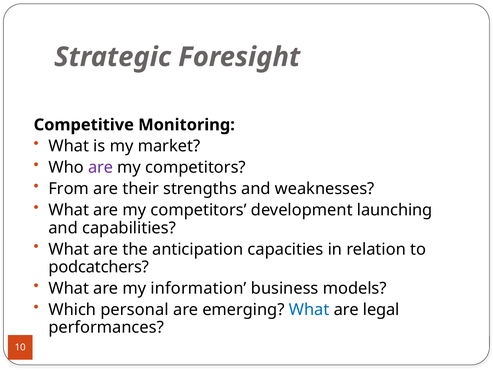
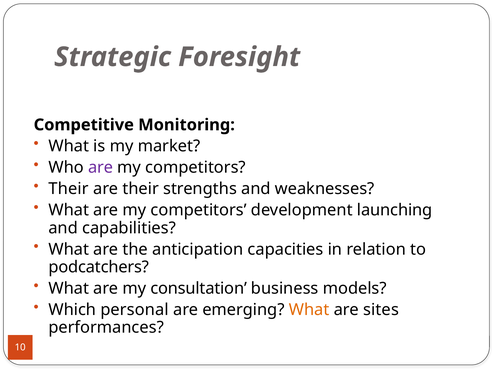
From: From -> Their (69, 189)
information: information -> consultation (199, 288)
What colour: blue -> orange (309, 309)
legal: legal -> sites (381, 309)
